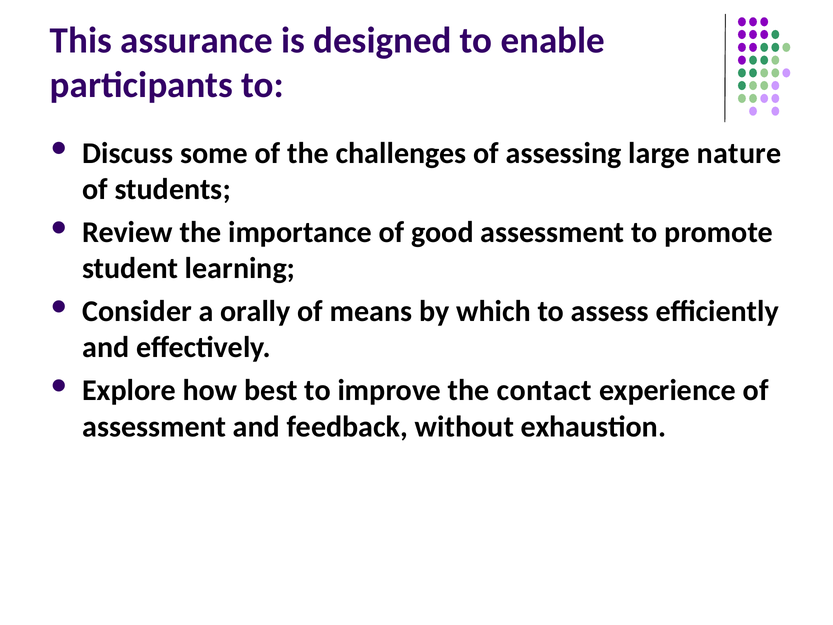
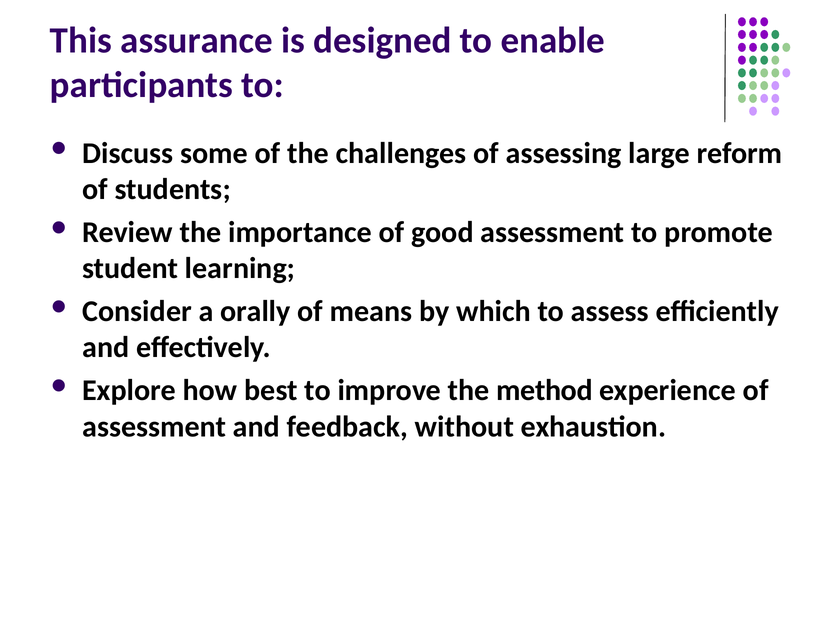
nature: nature -> reform (739, 153)
contact: contact -> method (544, 390)
